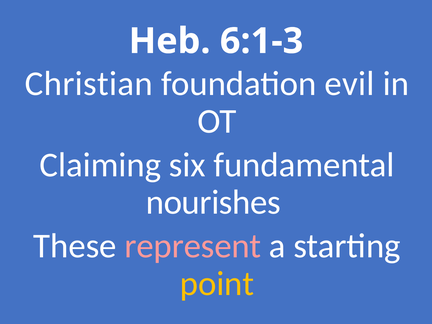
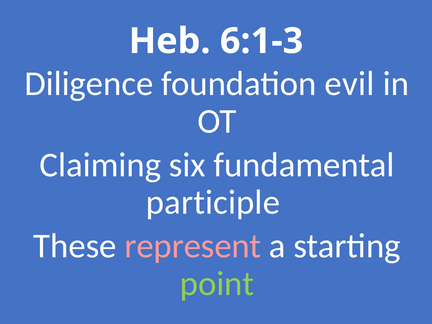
Christian: Christian -> Diligence (89, 84)
nourishes: nourishes -> participle (213, 202)
point colour: yellow -> light green (217, 284)
